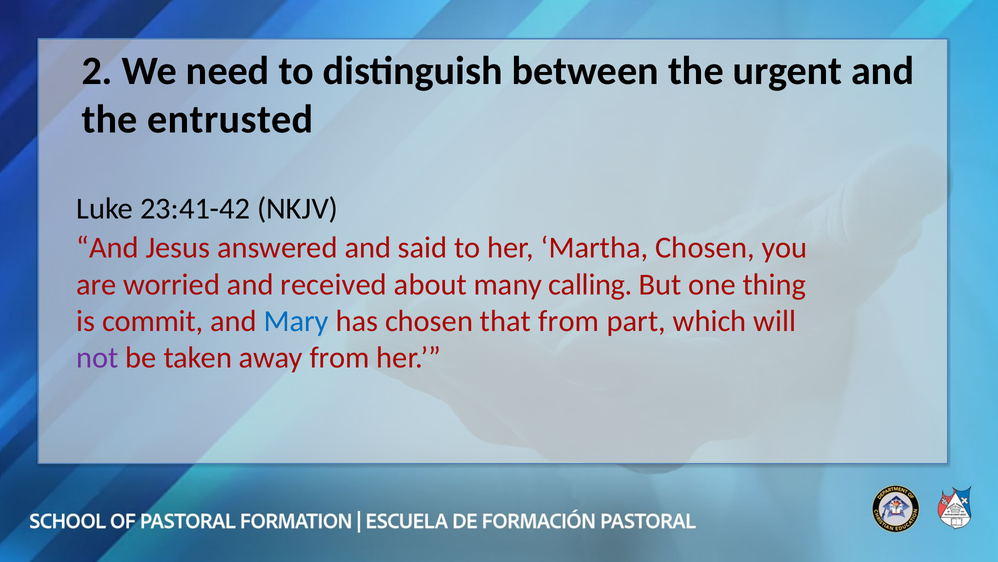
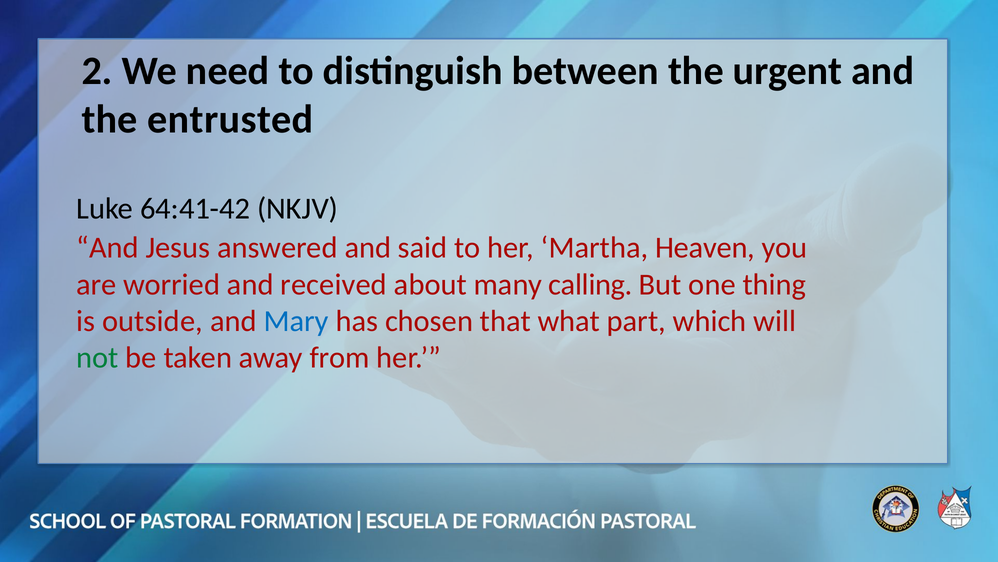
23:41-42: 23:41-42 -> 64:41-42 (195, 208)
Martha Chosen: Chosen -> Heaven (705, 248)
commit: commit -> outside (153, 321)
that from: from -> what (569, 321)
not colour: purple -> green (97, 357)
